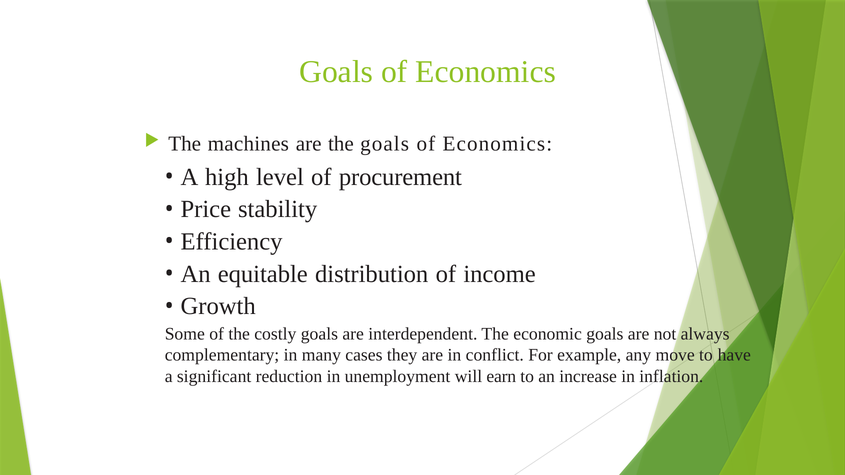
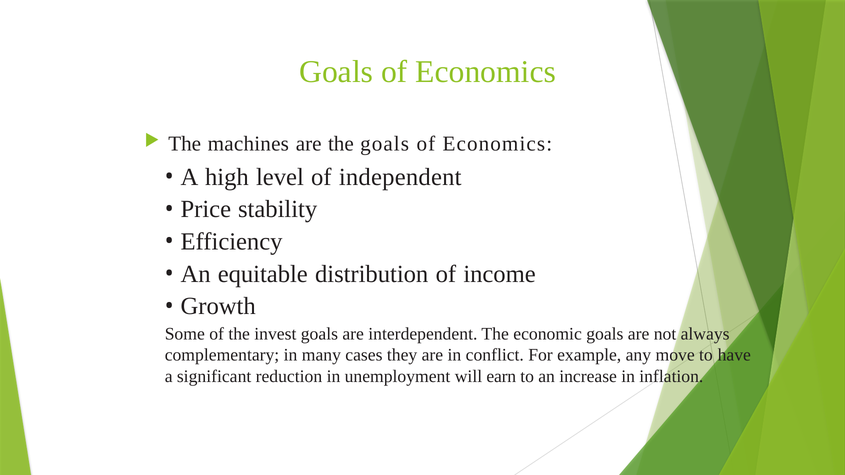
procurement: procurement -> independent (400, 177)
costly: costly -> invest (275, 334)
